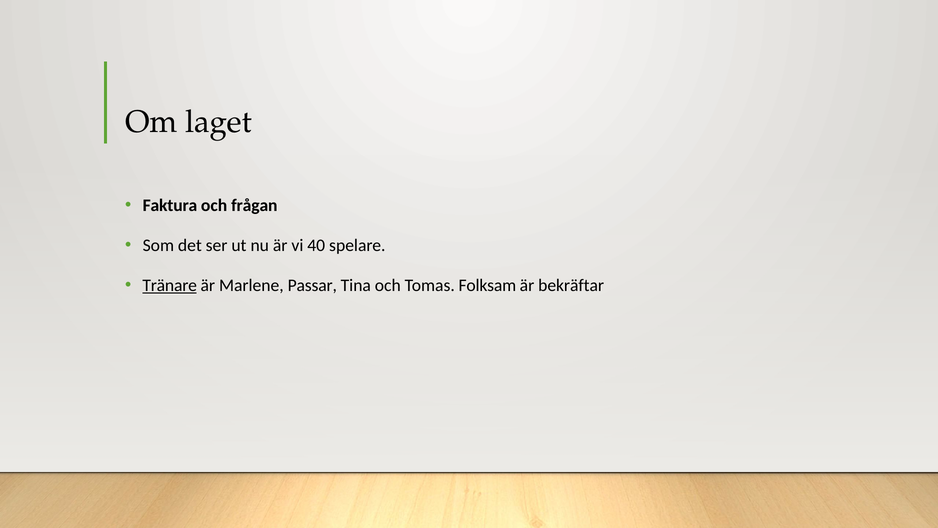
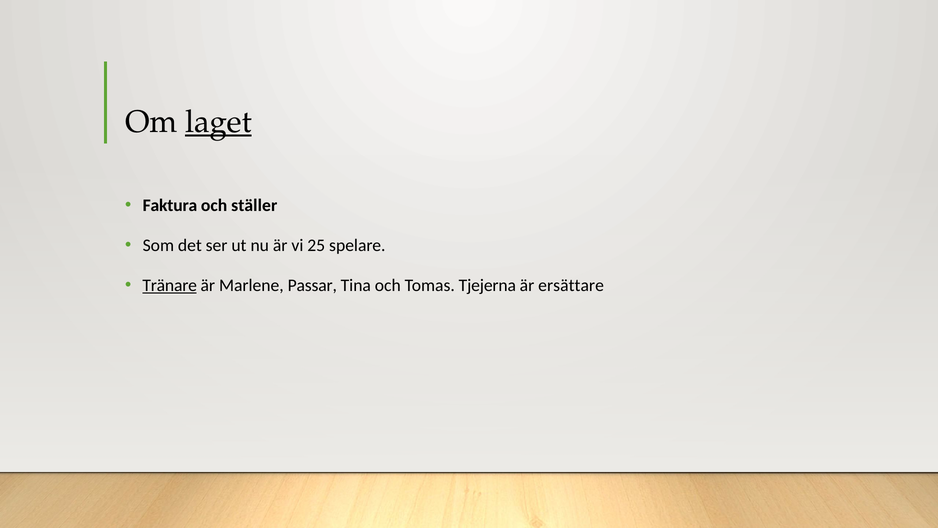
laget underline: none -> present (218, 122)
frågan: frågan -> ställer (254, 205)
40: 40 -> 25 (316, 245)
Folksam: Folksam -> Tjejerna (487, 285)
bekräftar: bekräftar -> ersättare (571, 285)
